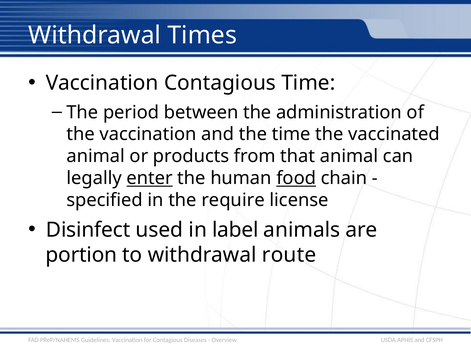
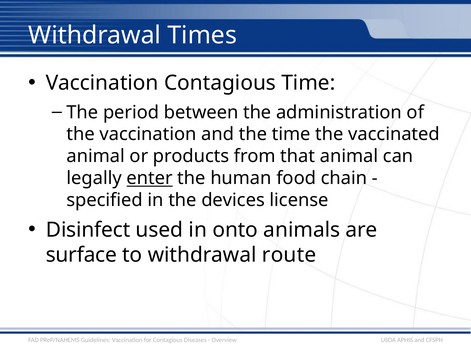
food underline: present -> none (296, 178)
require: require -> devices (233, 200)
label: label -> onto (235, 230)
portion: portion -> surface (81, 255)
